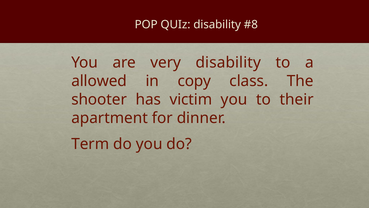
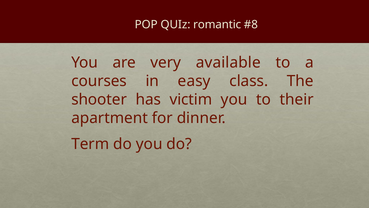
QUIz disability: disability -> romantic (217, 25)
very disability: disability -> available (228, 62)
allowed: allowed -> courses (99, 81)
copy: copy -> easy (194, 81)
